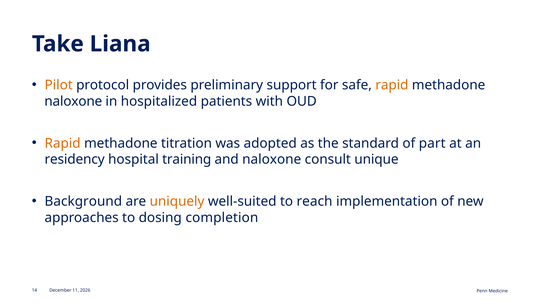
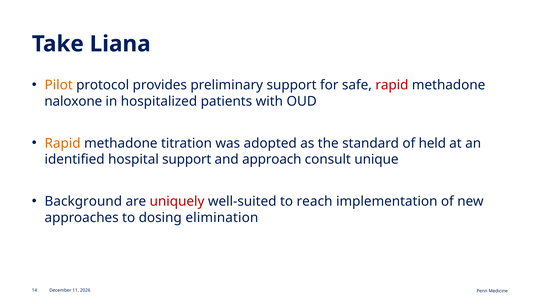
rapid colour: orange -> red (392, 85)
part: part -> held (432, 143)
residency: residency -> identified (75, 159)
hospital training: training -> support (187, 159)
and naloxone: naloxone -> approach (272, 159)
uniquely colour: orange -> red (177, 201)
completion: completion -> elimination (222, 217)
